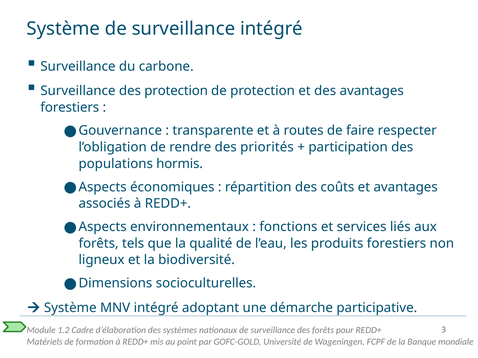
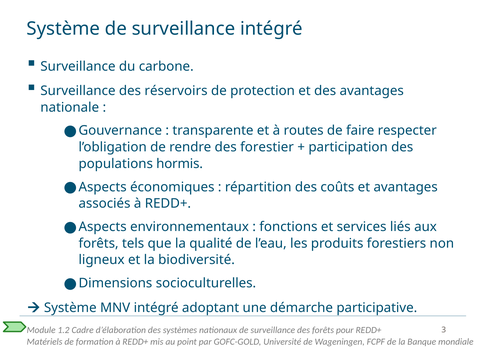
des protection: protection -> réservoirs (176, 91)
forestiers: forestiers -> nationale (70, 108)
priorités: priorités -> forestier (267, 147)
